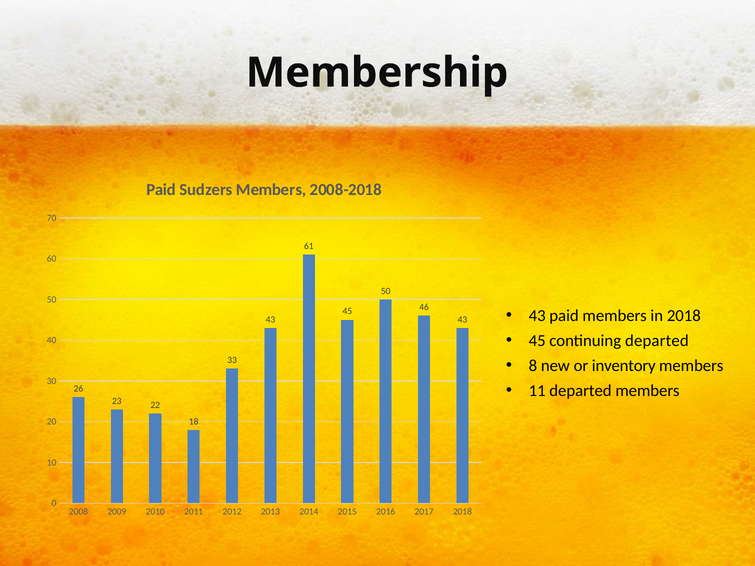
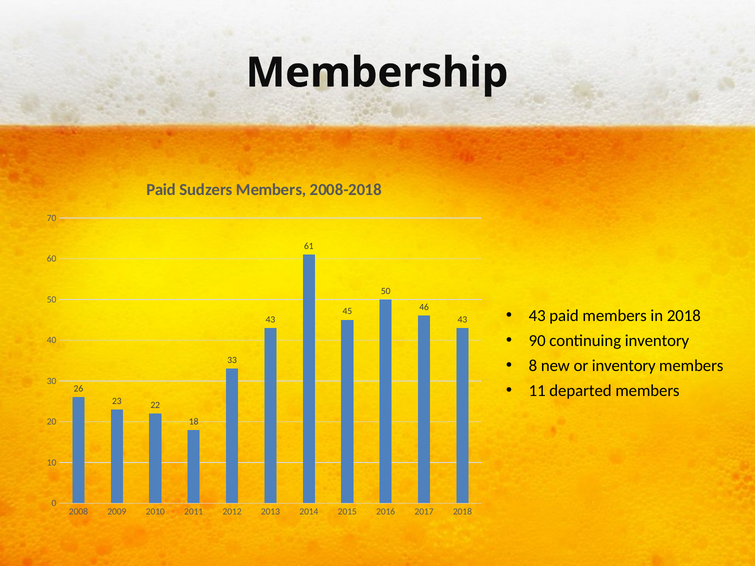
45: 45 -> 90 (537, 341)
continuing departed: departed -> inventory (657, 341)
